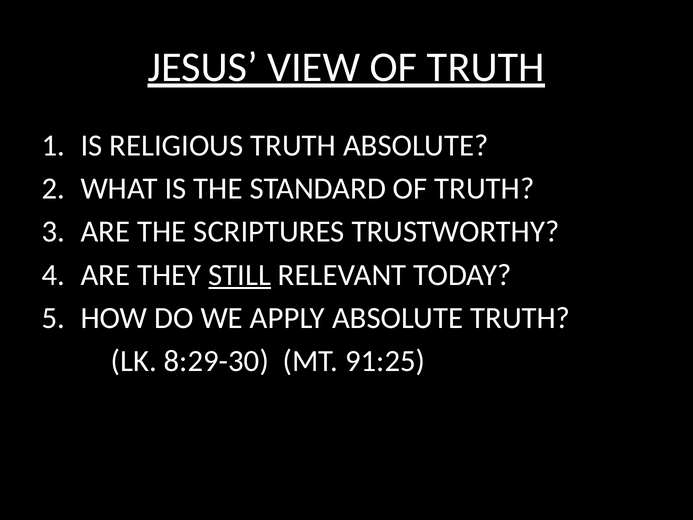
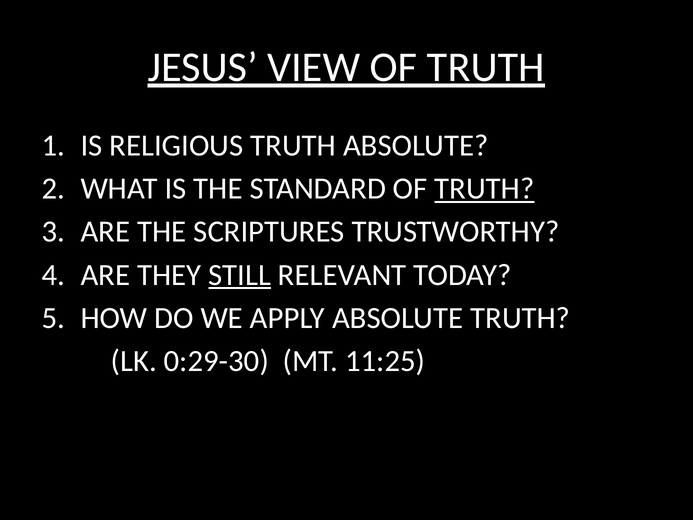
TRUTH underline: none -> present (484, 189)
8:29-30: 8:29-30 -> 0:29-30 (216, 361)
91:25: 91:25 -> 11:25 (385, 361)
